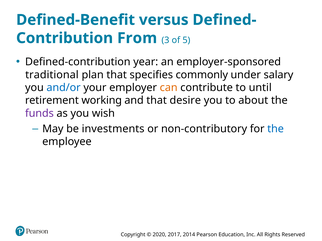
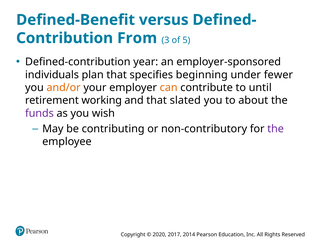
traditional: traditional -> individuals (52, 75)
commonly: commonly -> beginning (202, 75)
salary: salary -> fewer (278, 75)
and/or colour: blue -> orange (64, 88)
desire: desire -> slated (185, 101)
investments: investments -> contributing (113, 129)
the colour: blue -> purple (276, 129)
